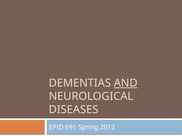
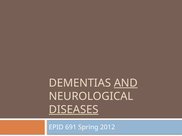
DISEASES underline: none -> present (74, 110)
